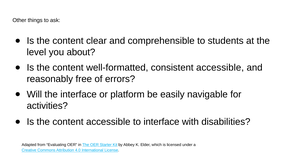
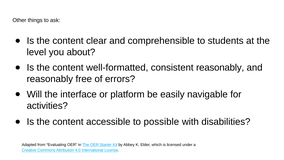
consistent accessible: accessible -> reasonably (220, 67)
to interface: interface -> possible (161, 122)
